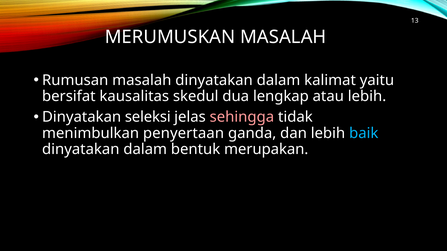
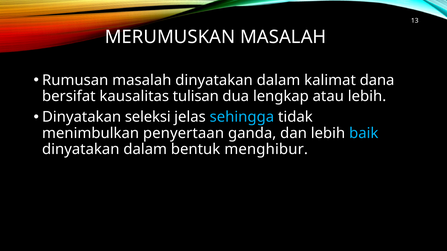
yaitu: yaitu -> dana (377, 80)
skedul: skedul -> tulisan (196, 96)
sehingga colour: pink -> light blue (242, 117)
merupakan: merupakan -> menghibur (266, 149)
